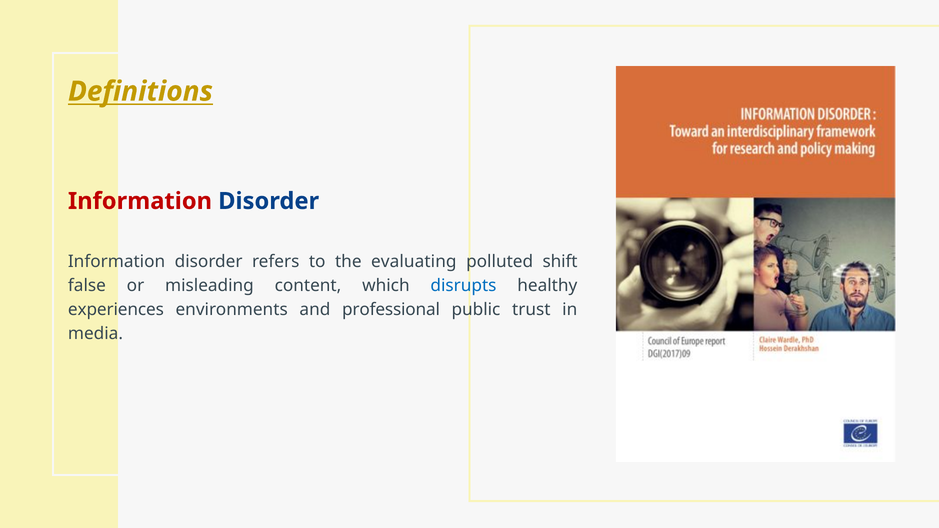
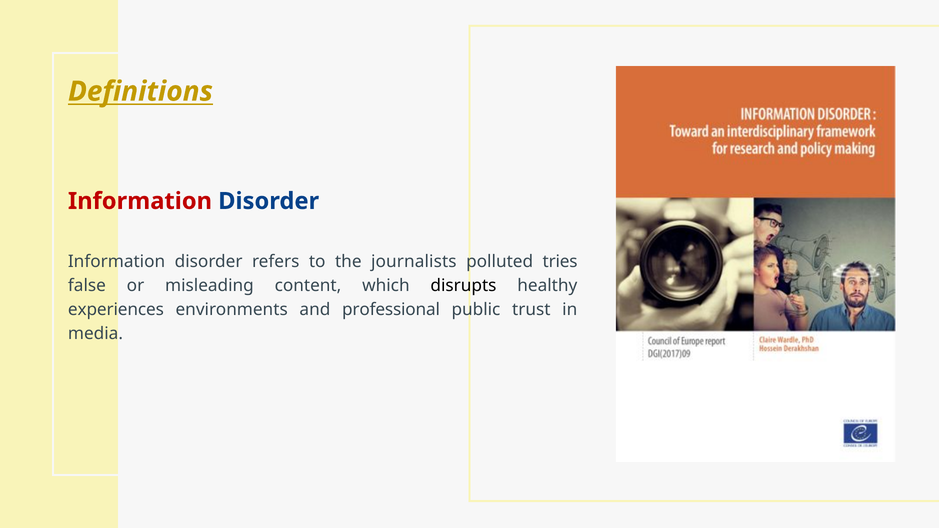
evaluating: evaluating -> journalists (414, 262)
shift: shift -> tries (560, 262)
disrupts colour: blue -> black (463, 286)
